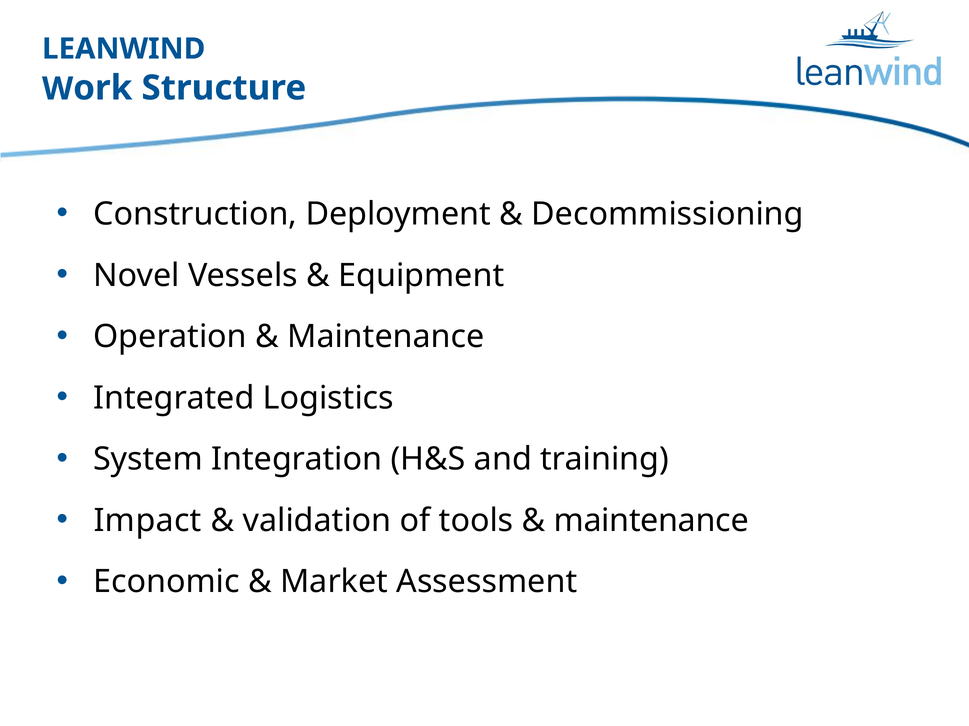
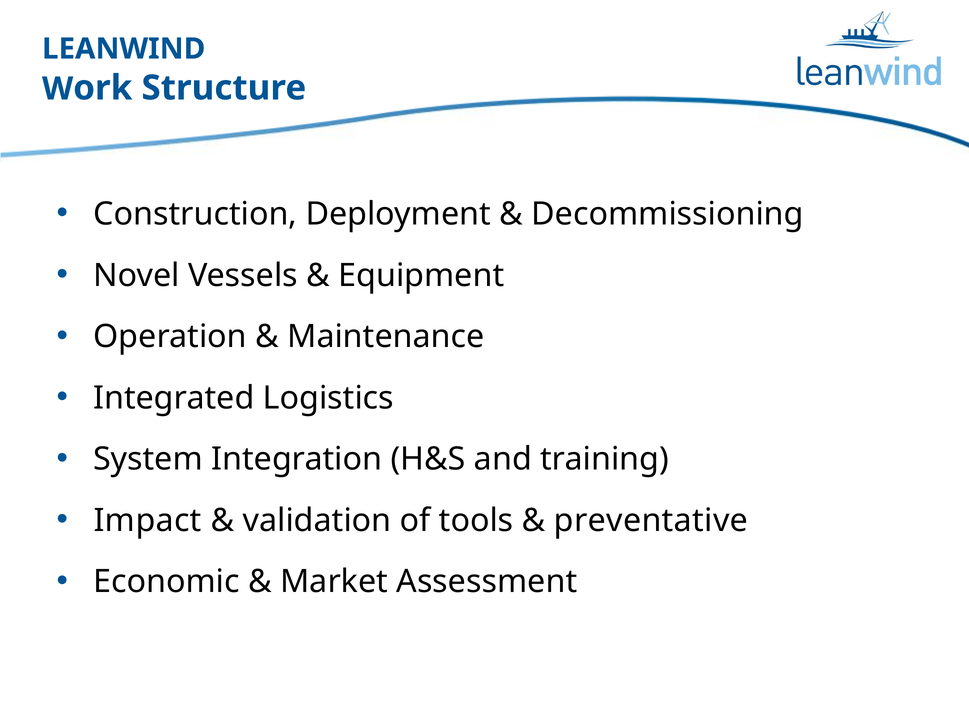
maintenance: maintenance -> preventative (651, 521)
